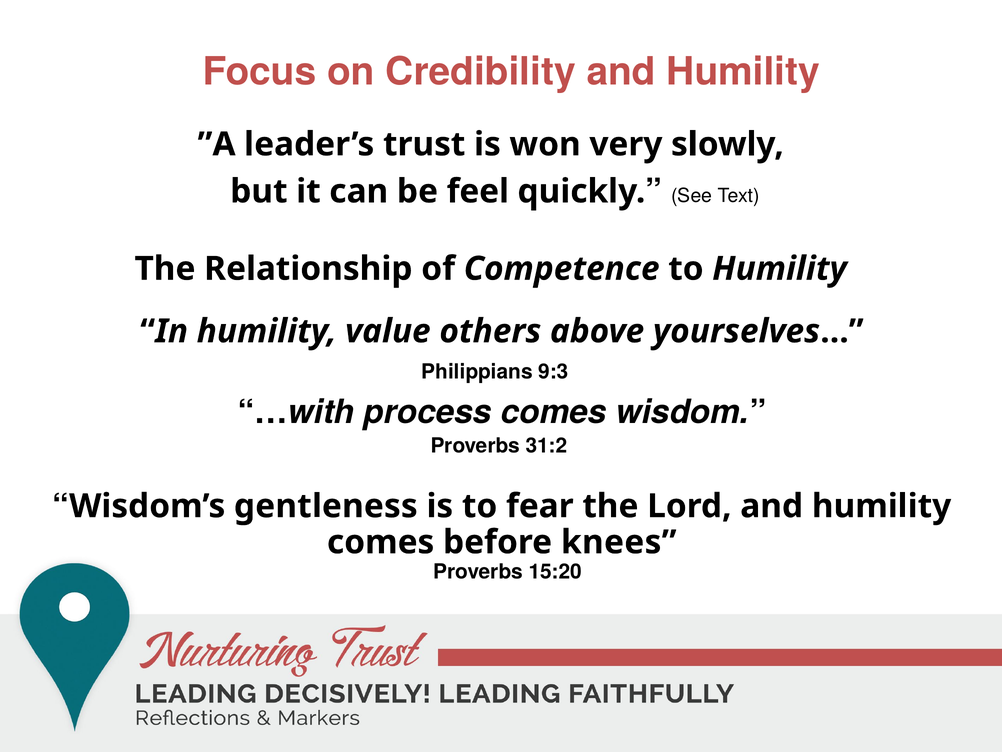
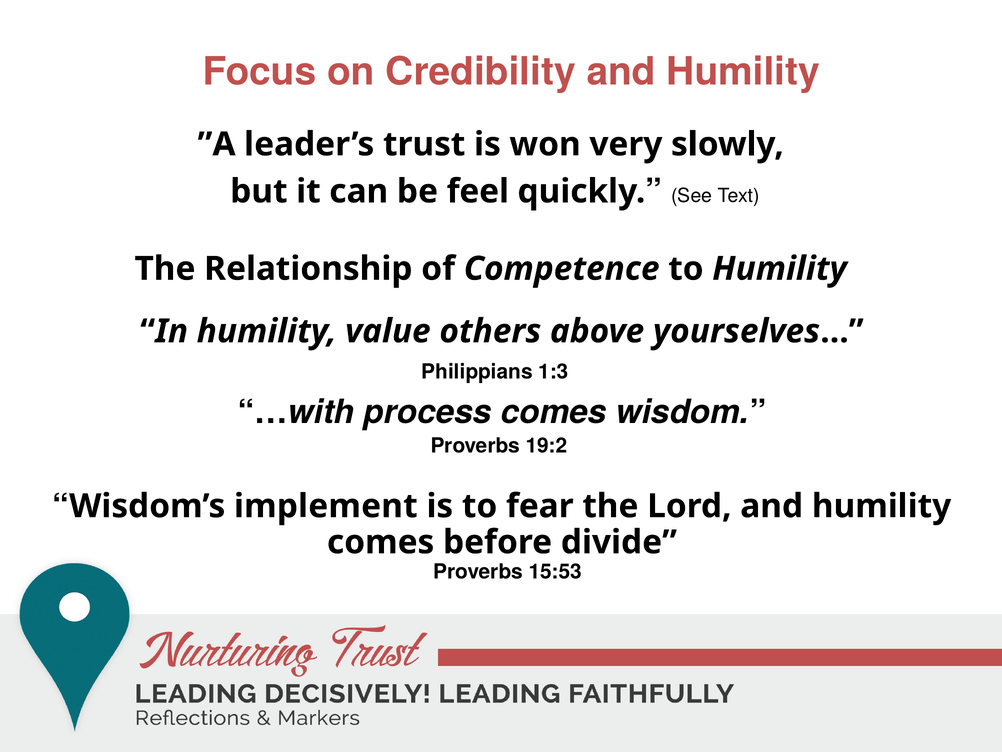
9:3: 9:3 -> 1:3 (554, 372)
31:2: 31:2 -> 19:2 (547, 446)
gentleness: gentleness -> implement (326, 506)
knees: knees -> divide (619, 542)
15:20: 15:20 -> 15:53 (555, 571)
